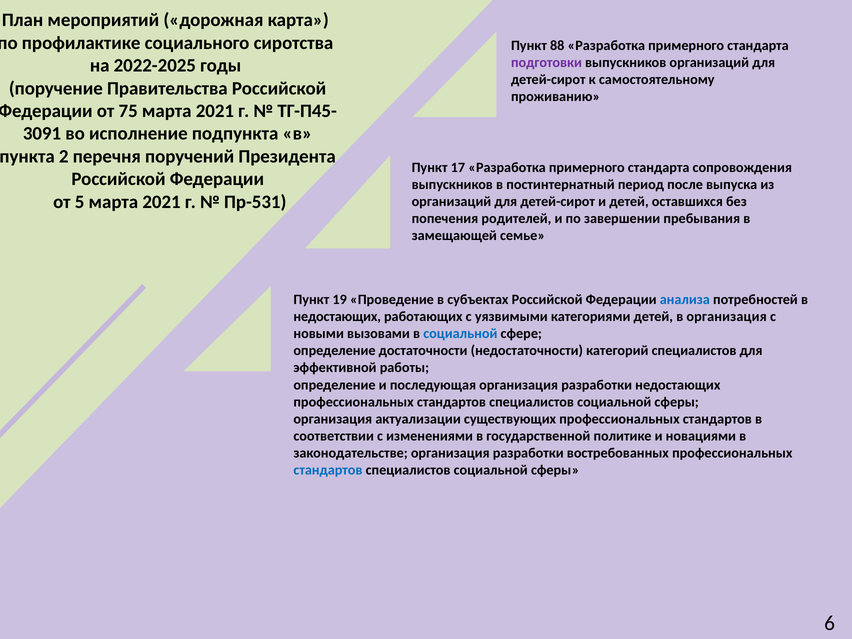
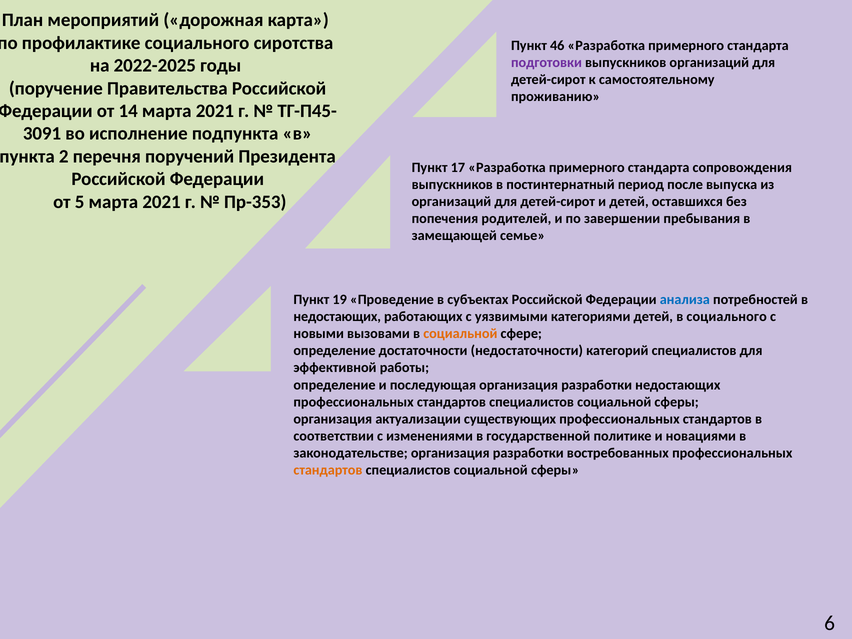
88: 88 -> 46 (557, 45)
75: 75 -> 14 (128, 111)
Пр-531: Пр-531 -> Пр-353 (255, 202)
в организация: организация -> социального (727, 317)
социальной colour: blue -> orange (460, 334)
стандартов colour: blue -> orange (328, 470)
